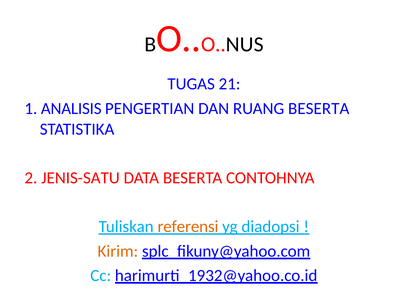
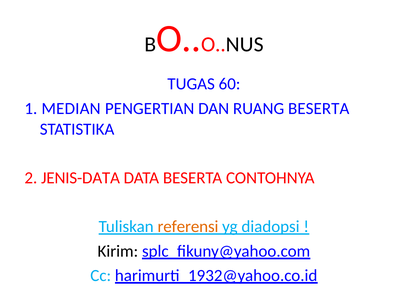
21: 21 -> 60 (230, 84)
ANALISIS: ANALISIS -> MEDIAN (71, 108)
JENIS-SATU: JENIS-SATU -> JENIS-DATA (81, 178)
Kirim colour: orange -> black (118, 251)
